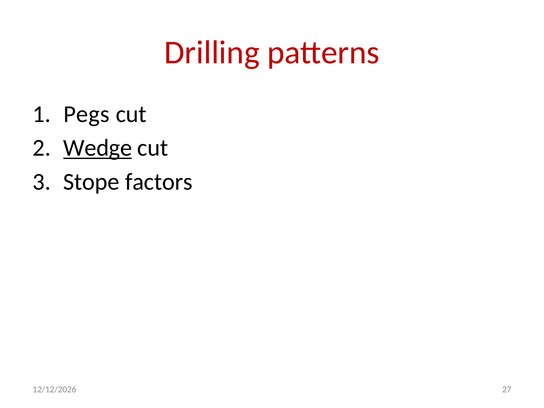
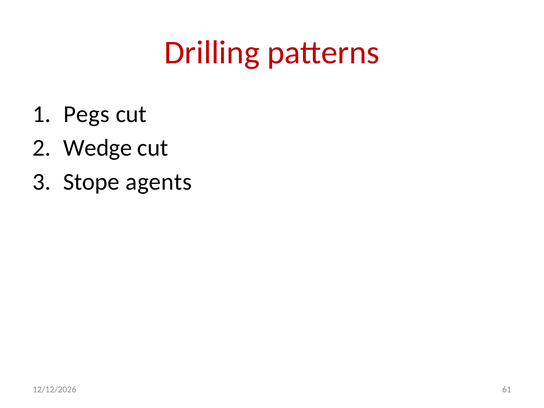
Wedge underline: present -> none (98, 148)
factors: factors -> agents (159, 182)
27: 27 -> 61 (507, 390)
